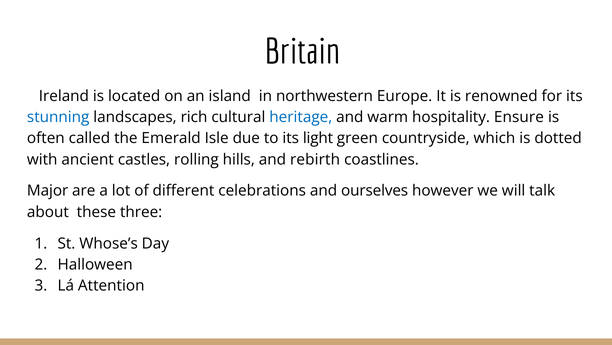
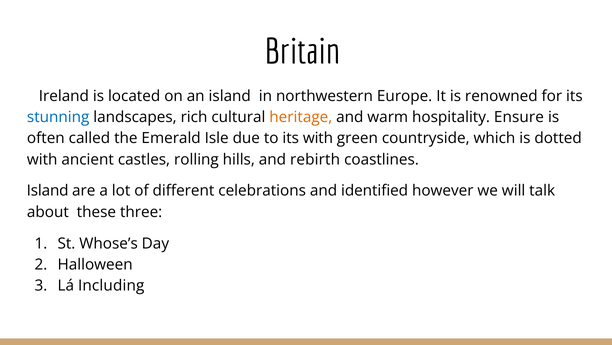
heritage colour: blue -> orange (301, 117)
its light: light -> with (318, 138)
Major: Major -> Island (48, 191)
ourselves: ourselves -> identified (375, 191)
Attention: Attention -> Including (111, 285)
